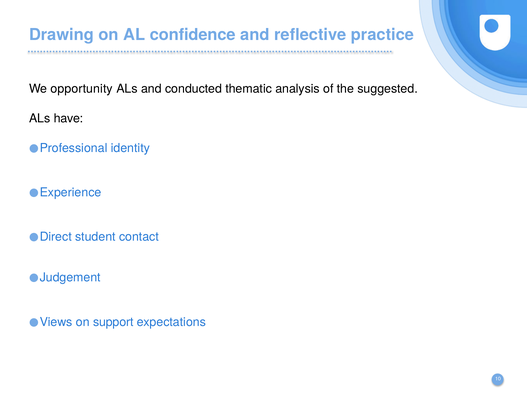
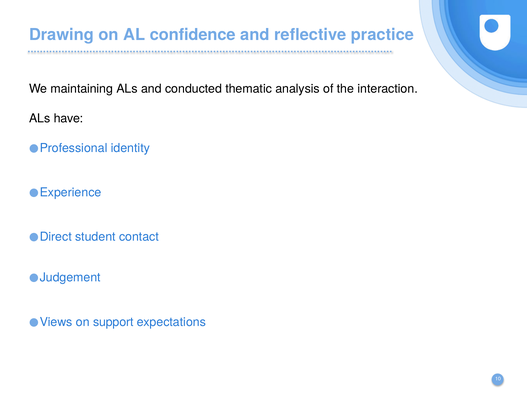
opportunity: opportunity -> maintaining (82, 89)
suggested: suggested -> interaction (388, 89)
